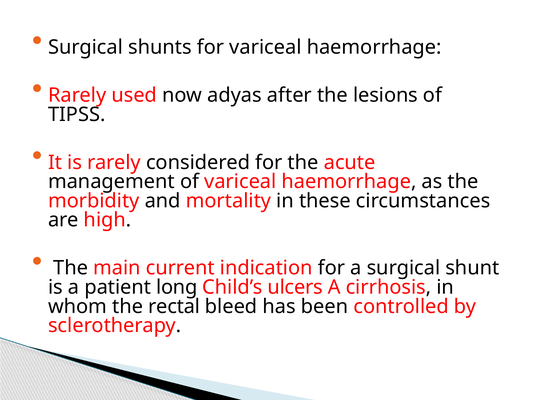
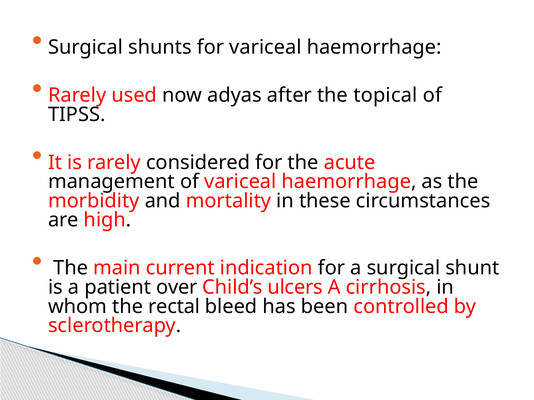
lesions: lesions -> topical (385, 95)
long: long -> over (177, 288)
